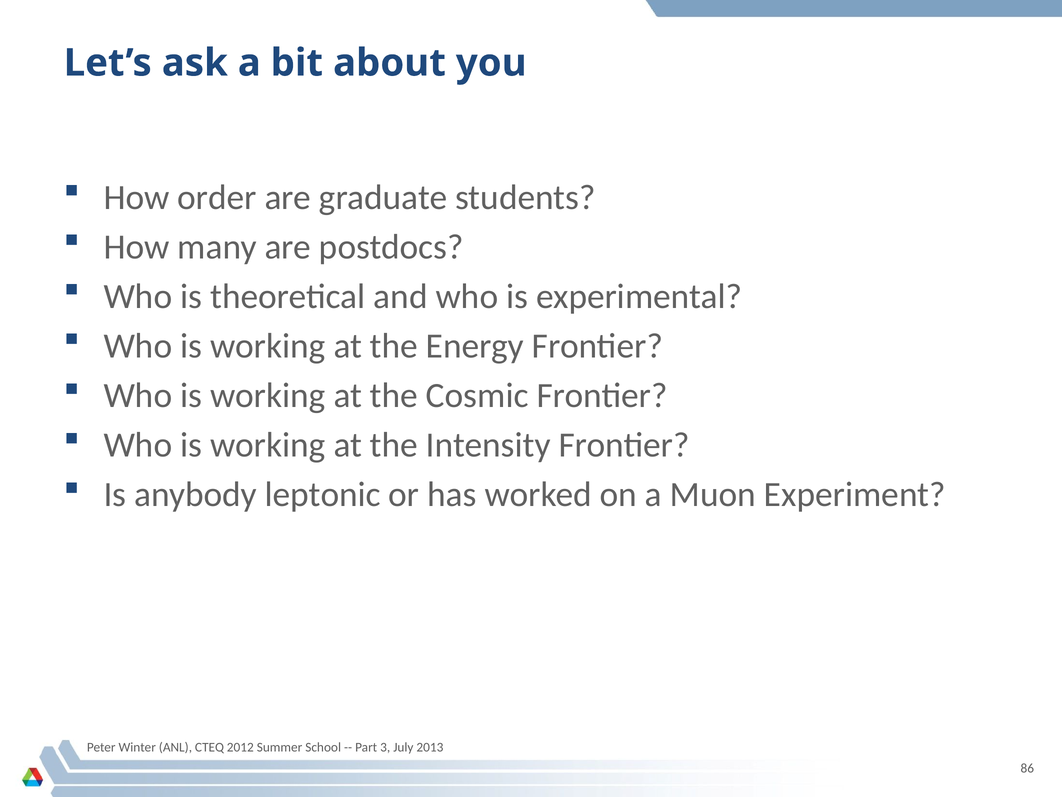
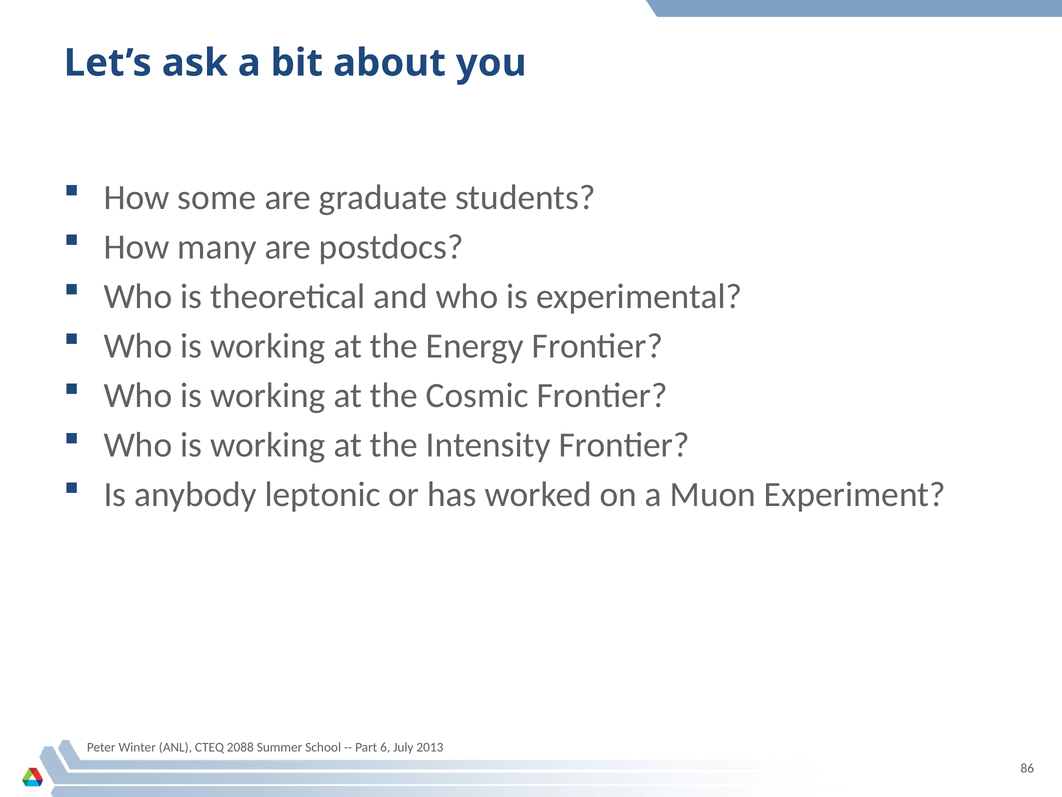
order: order -> some (217, 197)
2012: 2012 -> 2088 (240, 747)
3: 3 -> 6 (385, 747)
